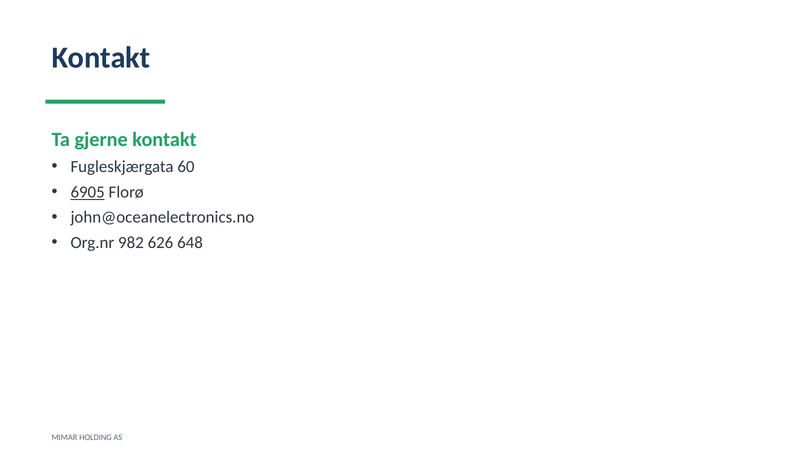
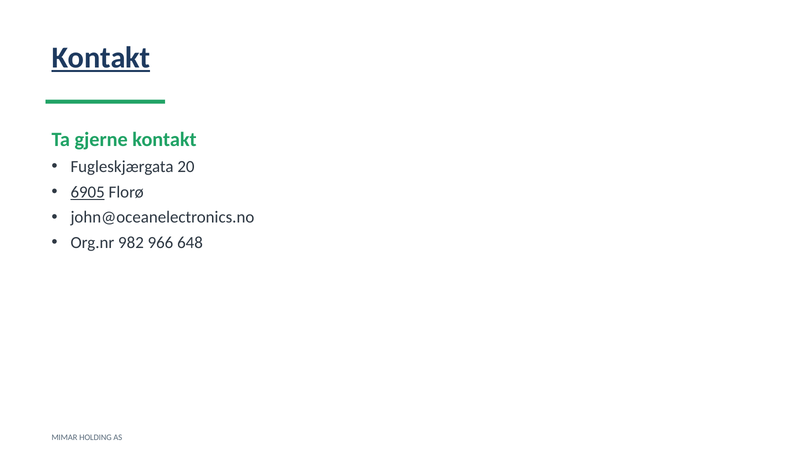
Kontakt underline: none -> present (101, 58)
60: 60 -> 20 (186, 167)
626: 626 -> 966 (160, 243)
